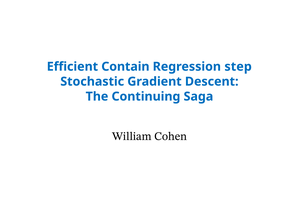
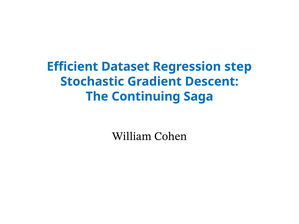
Contain: Contain -> Dataset (125, 67)
